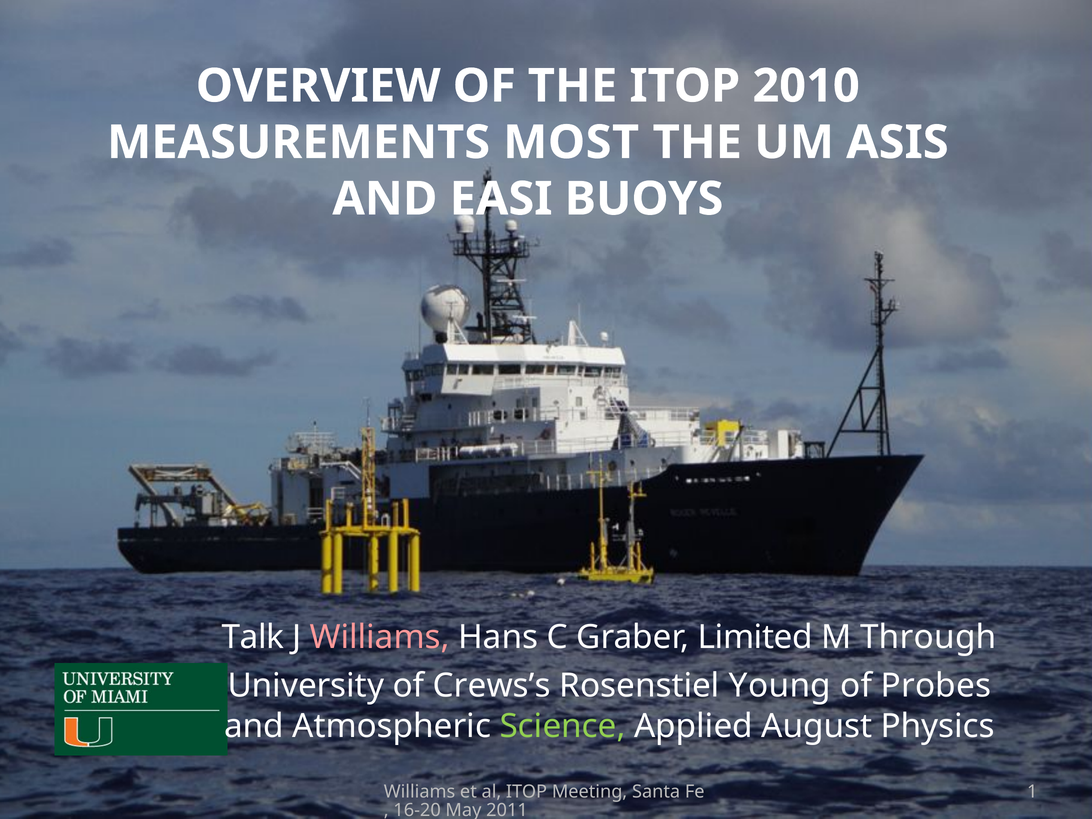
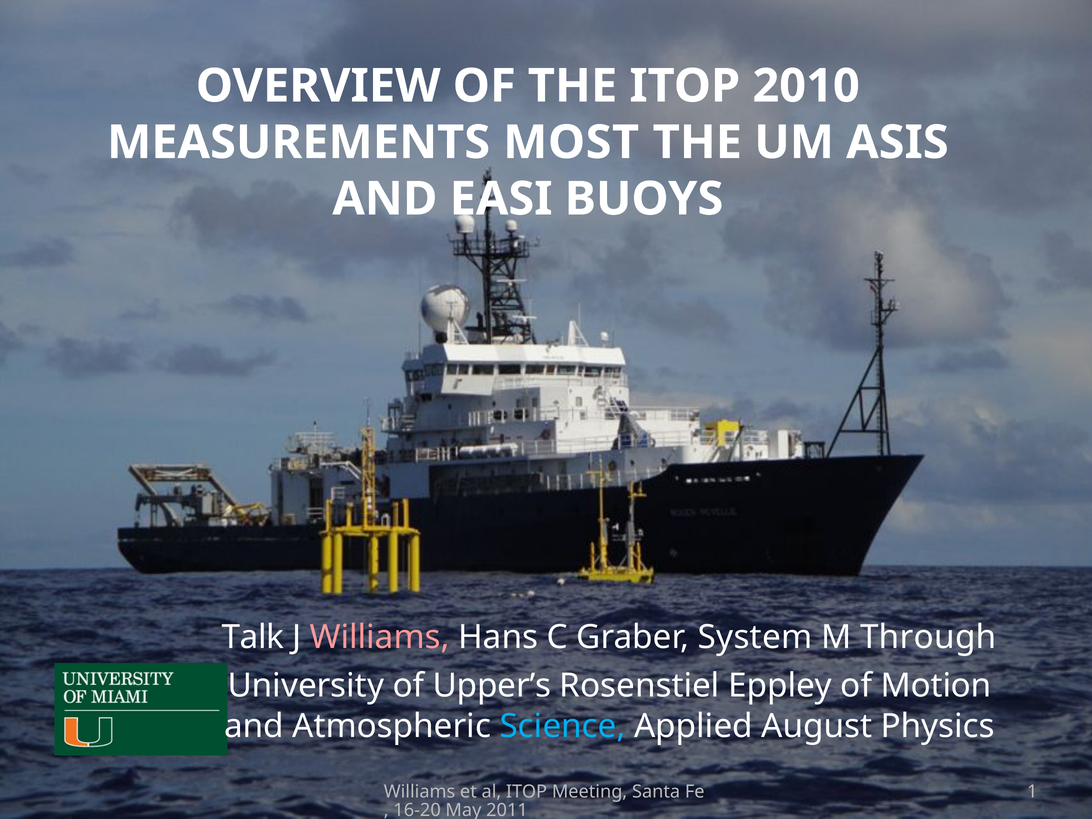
Limited: Limited -> System (755, 637)
Crews’s: Crews’s -> Upper’s (492, 686)
Young: Young -> Eppley (780, 686)
Probes: Probes -> Motion (936, 686)
Science colour: light green -> light blue (563, 726)
